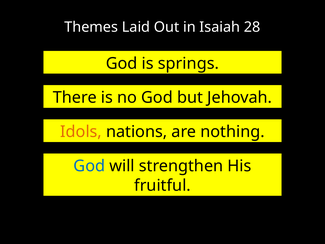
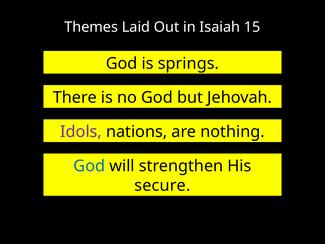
28: 28 -> 15 (252, 27)
Idols colour: orange -> purple (81, 132)
fruitful: fruitful -> secure (162, 185)
